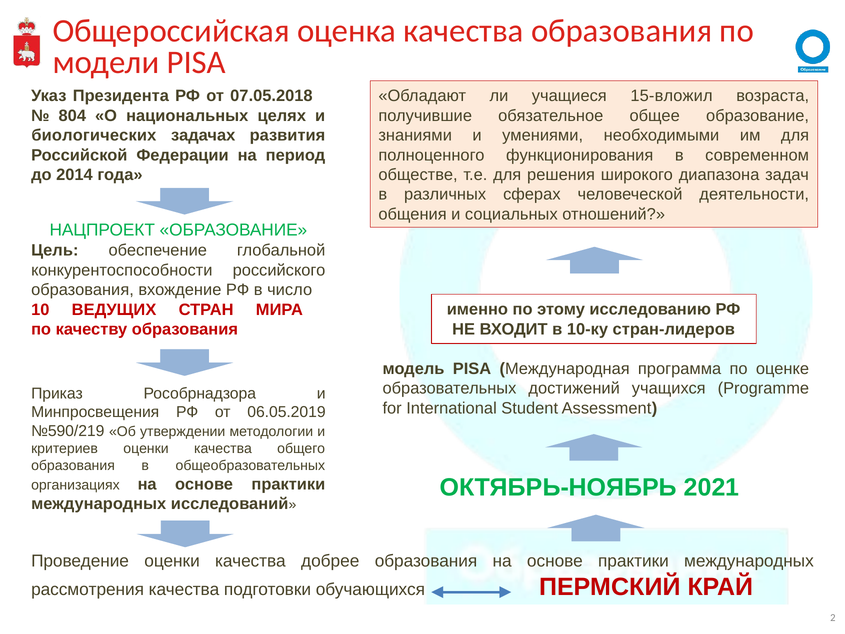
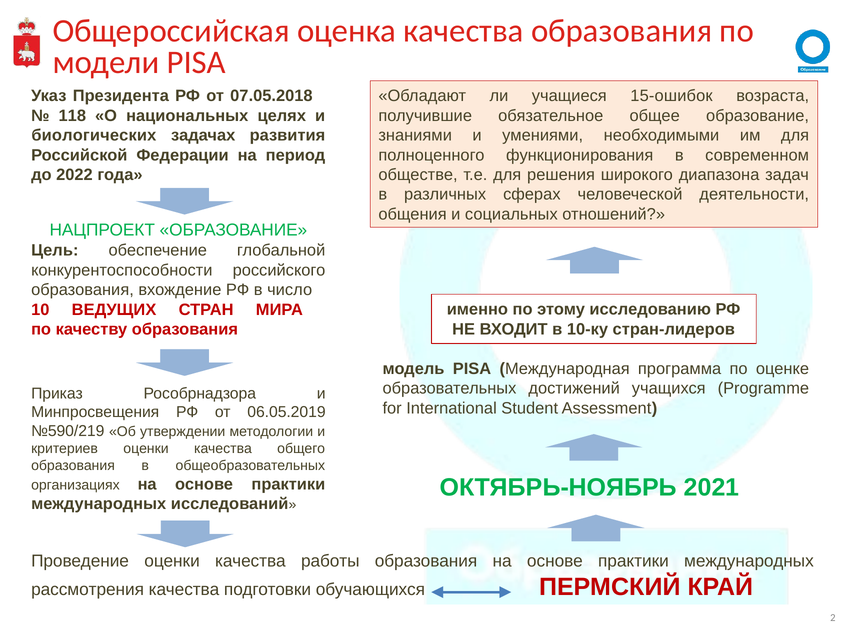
15-вложил: 15-вложил -> 15-ошибок (672, 96)
804: 804 -> 118 (72, 116)
2014: 2014 -> 2022 (74, 175)
добрее: добрее -> работы (330, 561)
